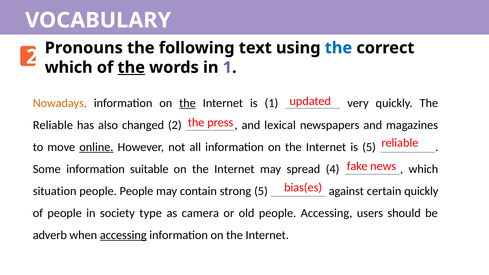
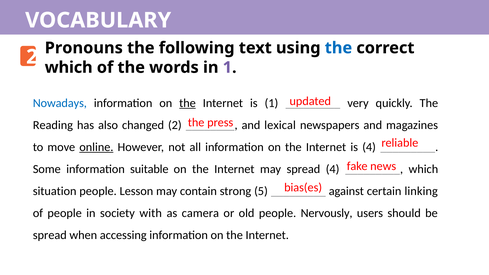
the underline: present -> none (131, 67)
Nowadays colour: orange -> blue (60, 103)
Reliable: Reliable -> Reading (53, 125)
is 5: 5 -> 4 (369, 147)
people People: People -> Lesson (136, 191)
certain quickly: quickly -> linking (421, 191)
type: type -> with (151, 213)
people Accessing: Accessing -> Nervously (327, 213)
adverb: adverb -> spread (50, 235)
accessing underline: present -> none (123, 235)
